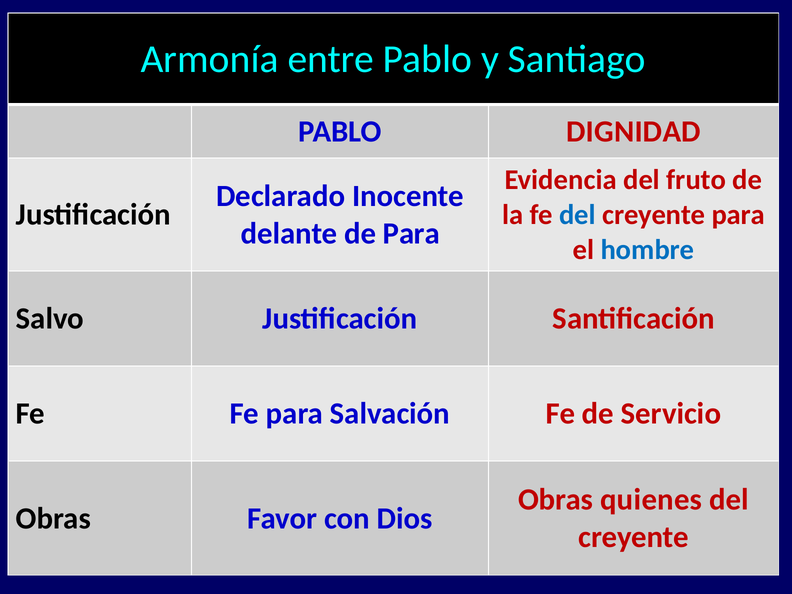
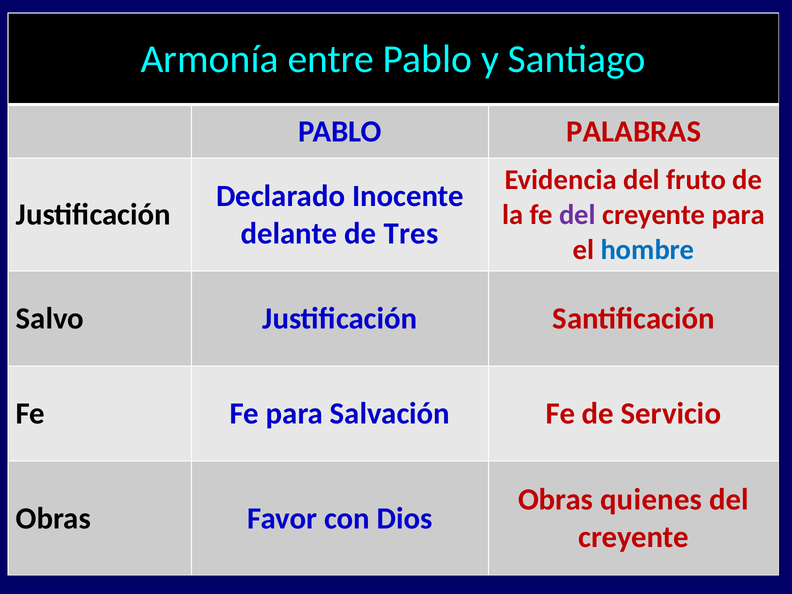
DIGNIDAD: DIGNIDAD -> PALABRAS (634, 132)
del colour: blue -> purple (578, 215)
de Para: Para -> Tres (411, 234)
